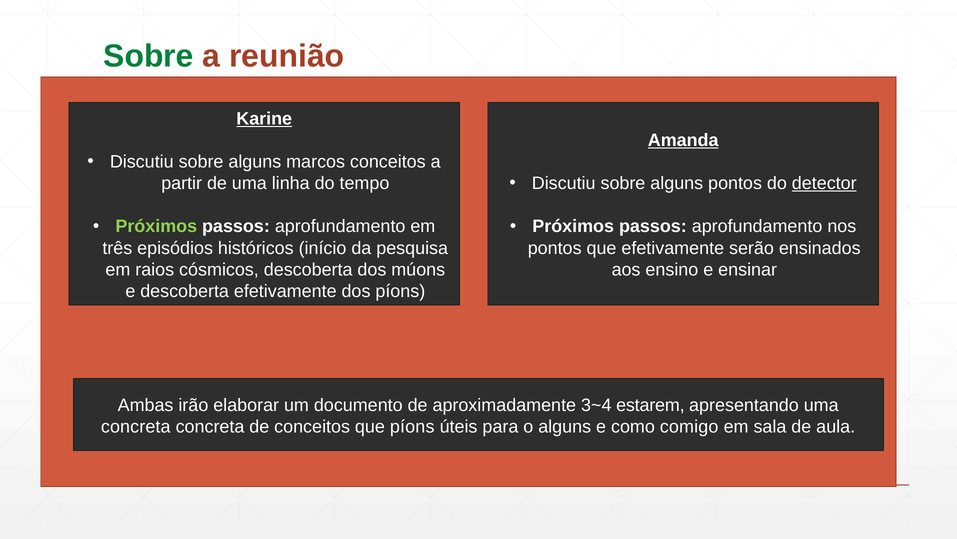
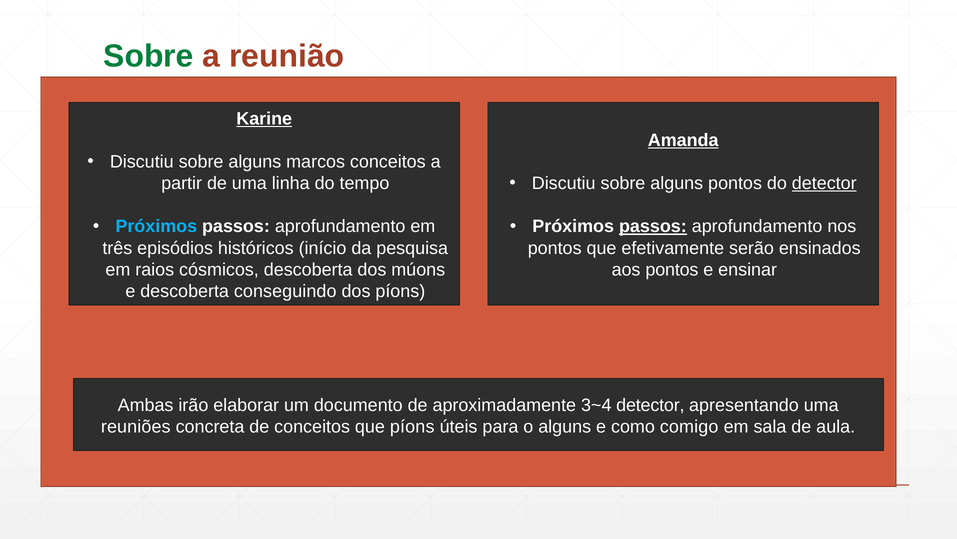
Próximos colour: light green -> light blue (156, 226)
passos underline: none -> present (653, 226)
aos ensino: ensino -> pontos (672, 269)
descoberta efetivamente: efetivamente -> conseguindo (285, 291)
3~4 estarem: estarem -> detector (650, 405)
concreta: concreta -> reuniões (136, 426)
